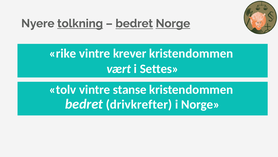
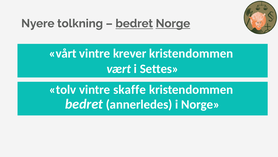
tolkning underline: present -> none (80, 23)
rike: rike -> vårt (63, 53)
stanse: stanse -> skaffe (130, 89)
drivkrefter: drivkrefter -> annerledes (139, 104)
